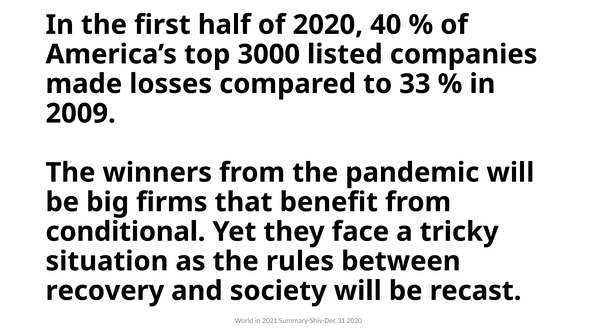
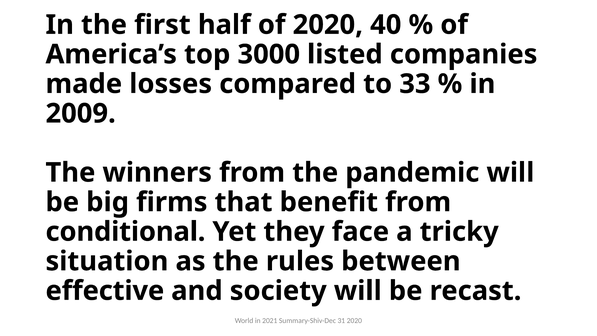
recovery: recovery -> effective (105, 291)
